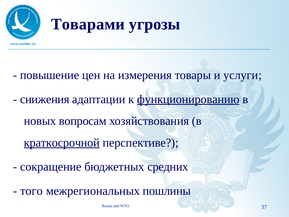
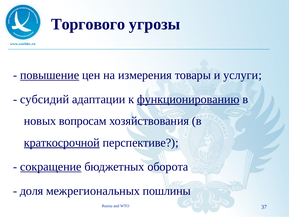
Товарами: Товарами -> Торгового (88, 24)
повышение underline: none -> present (50, 75)
снижения: снижения -> субсидий (45, 99)
сокращение underline: none -> present (51, 167)
средних: средних -> оборота (168, 167)
того: того -> доля (32, 191)
